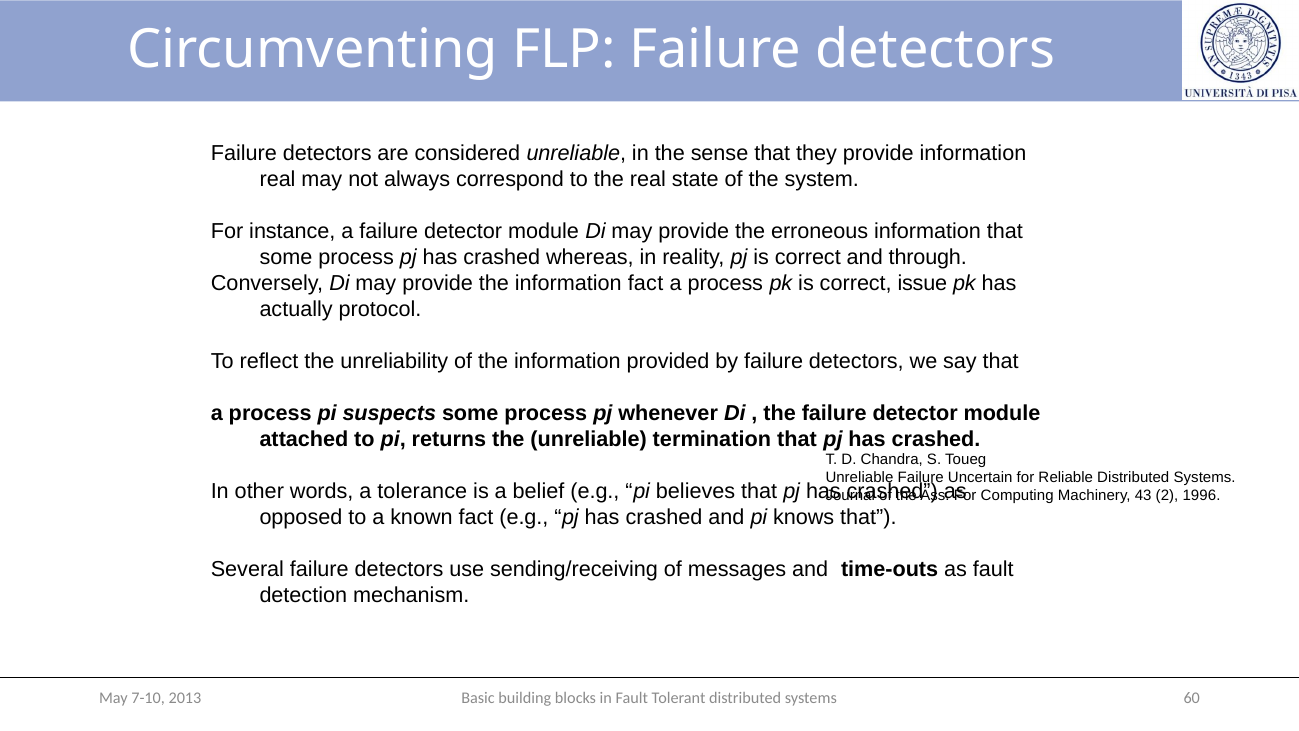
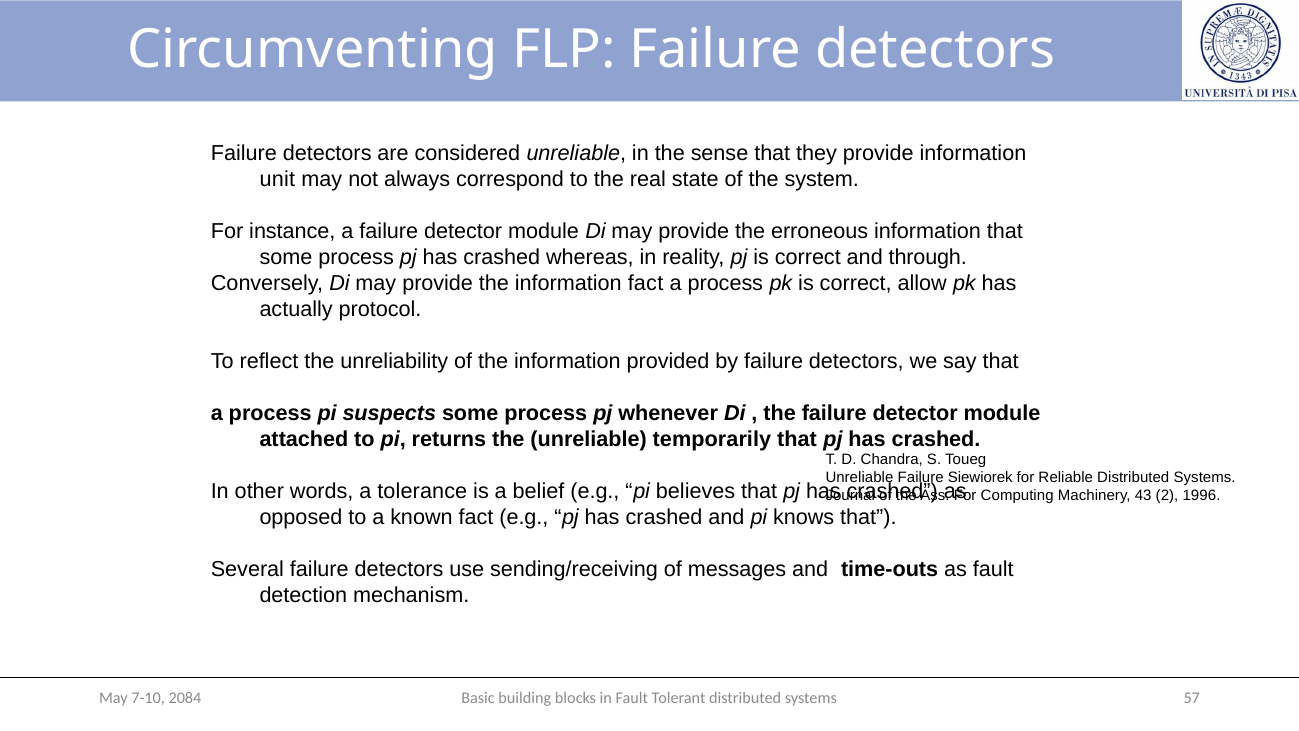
real: real -> unit (277, 180)
issue: issue -> allow (922, 283)
termination: termination -> temporarily (712, 439)
Uncertain: Uncertain -> Siewiorek (980, 477)
60: 60 -> 57 (1192, 698)
2013: 2013 -> 2084 (185, 698)
